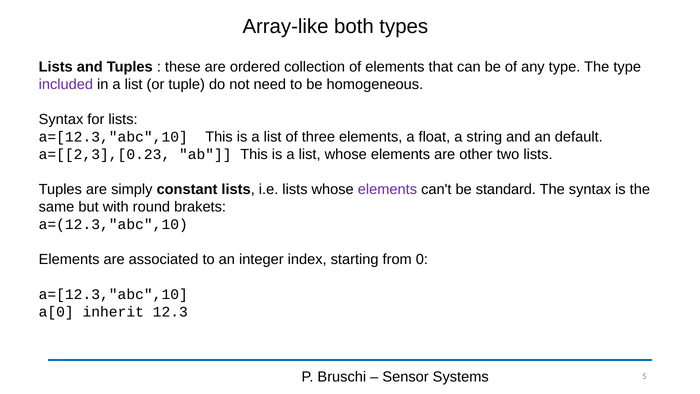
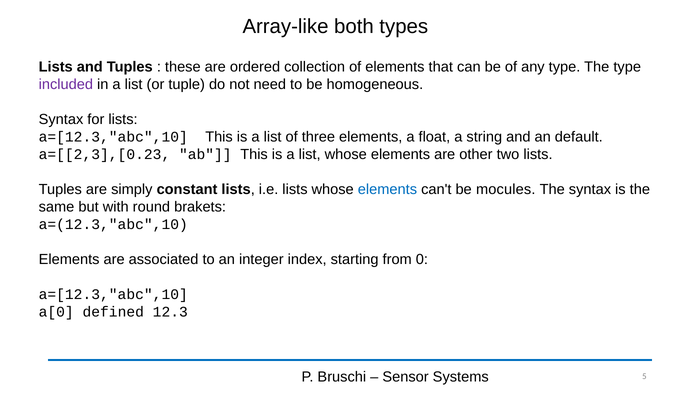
elements colour: purple -> blue (387, 189)
standard: standard -> mocules (506, 189)
inherit: inherit -> defined (113, 312)
